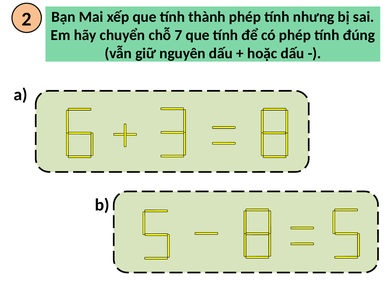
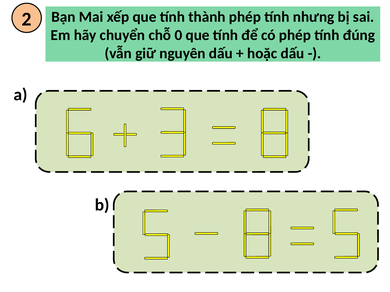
7: 7 -> 0 (178, 35)
